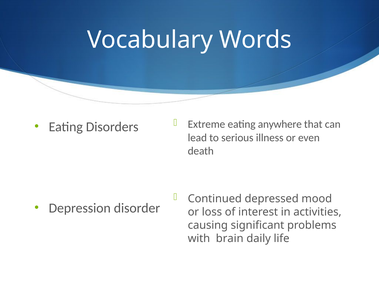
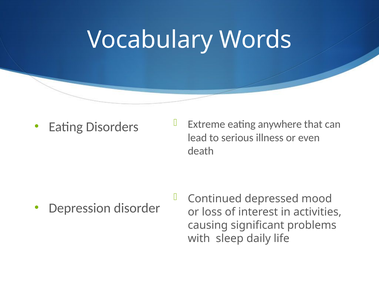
brain: brain -> sleep (230, 238)
